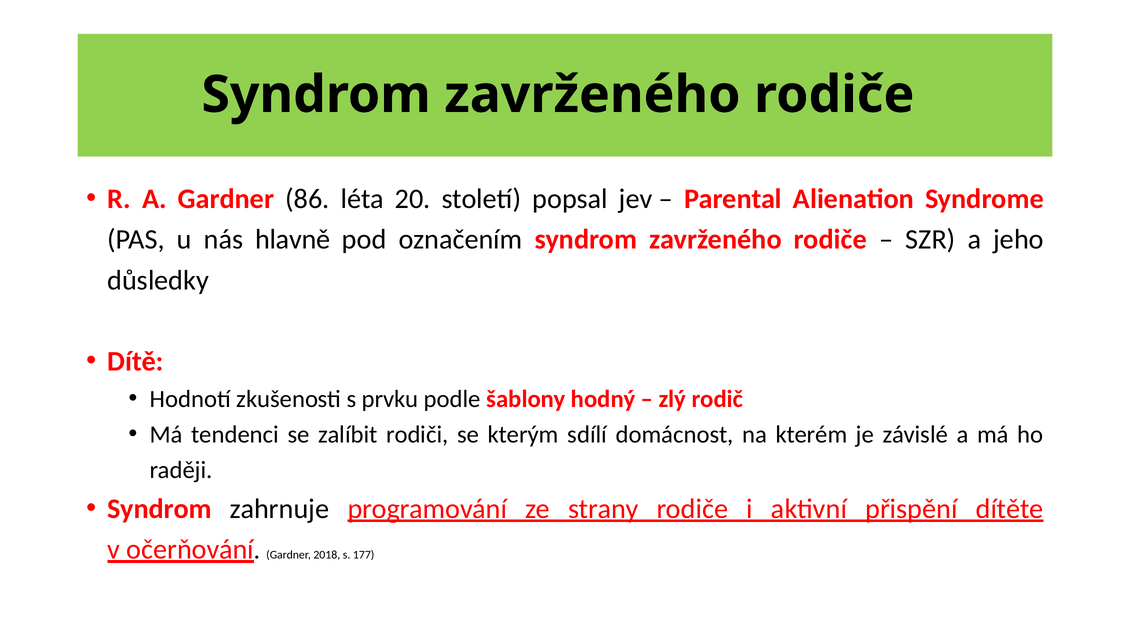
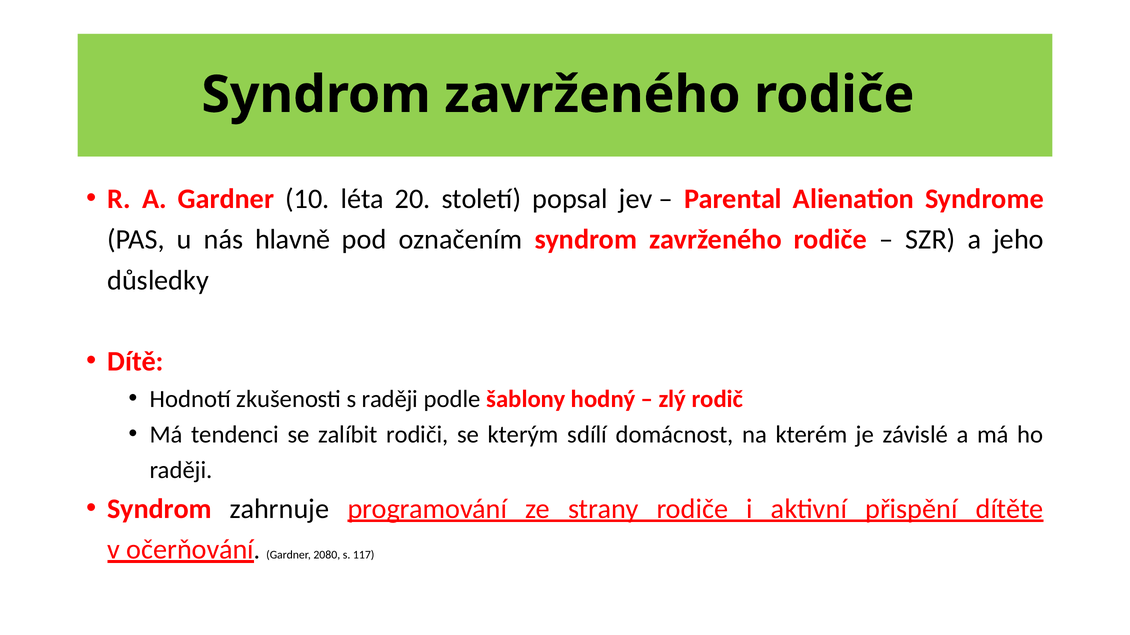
86: 86 -> 10 (307, 199)
s prvku: prvku -> raději (390, 399)
2018: 2018 -> 2080 (327, 555)
177: 177 -> 117 (364, 555)
